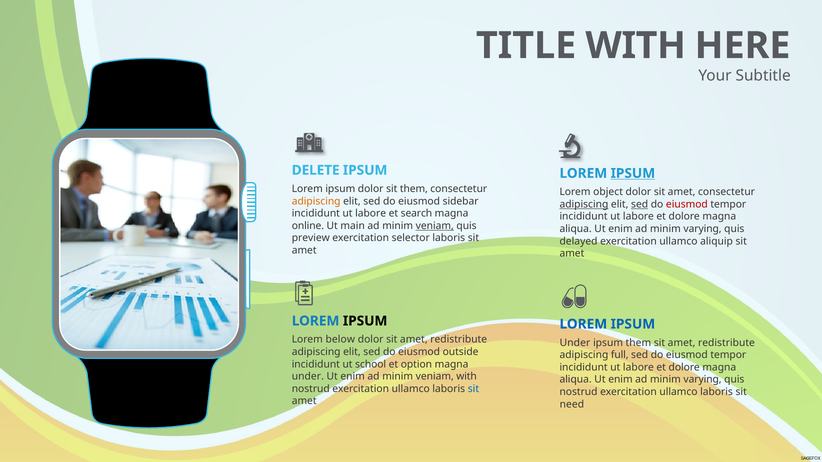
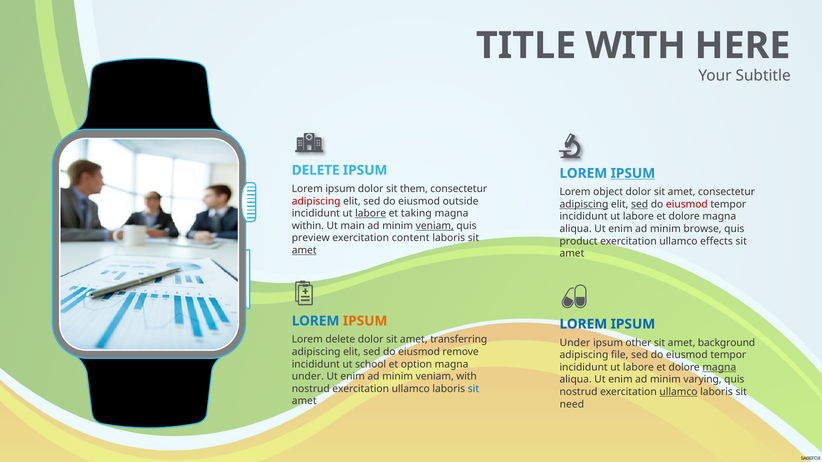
adipiscing colour: orange -> red (316, 201)
sidebar: sidebar -> outside (461, 201)
labore underline: none -> present (371, 214)
search: search -> taking (416, 214)
online: online -> within (308, 226)
varying: varying -> browse (703, 229)
selector: selector -> content (411, 238)
delayed: delayed -> product (579, 241)
aliquip: aliquip -> effects (716, 241)
amet underline: none -> present (304, 251)
IPSUM colour: black -> orange (365, 321)
Lorem below: below -> delete (340, 340)
dolor sit amet redistribute: redistribute -> transferring (459, 340)
ipsum them: them -> other (638, 343)
redistribute: redistribute -> background (727, 343)
outside: outside -> remove (461, 352)
full: full -> file (620, 355)
magna underline: none -> present (719, 368)
ullamco underline: none -> present (678, 392)
